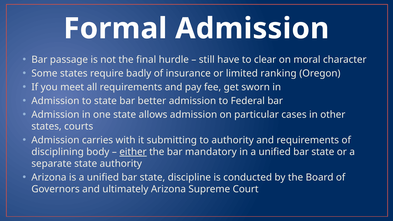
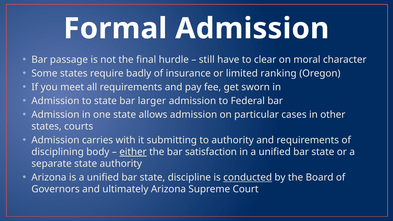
better: better -> larger (152, 101)
mandatory: mandatory -> satisfaction (211, 152)
conducted underline: none -> present (248, 178)
